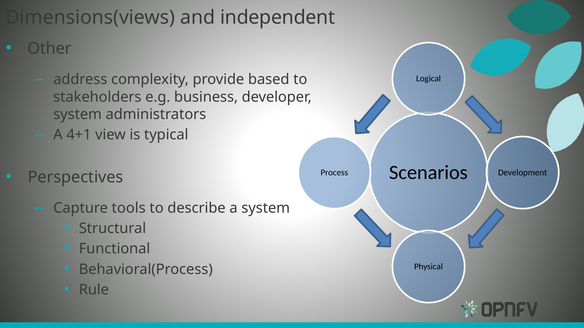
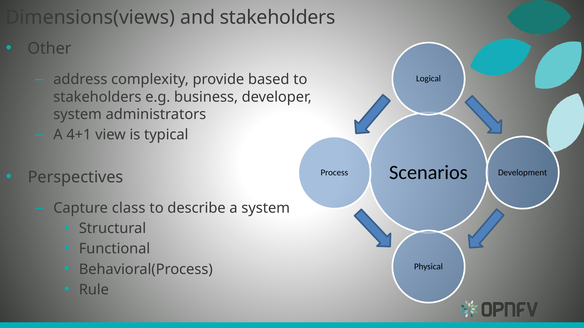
and independent: independent -> stakeholders (278, 17)
tools: tools -> class (129, 208)
